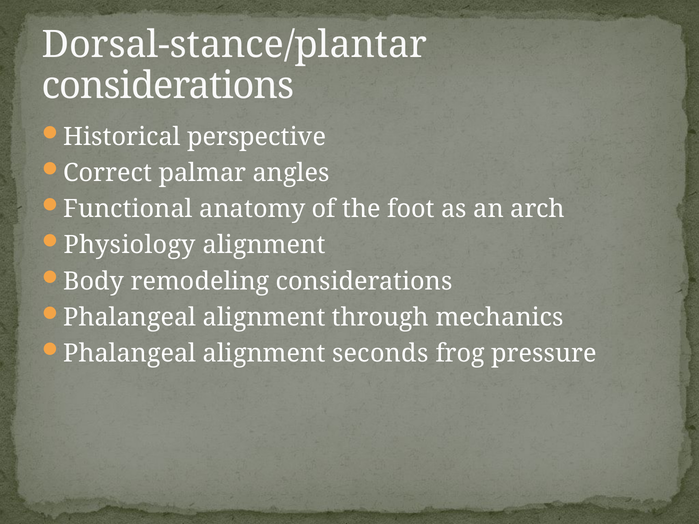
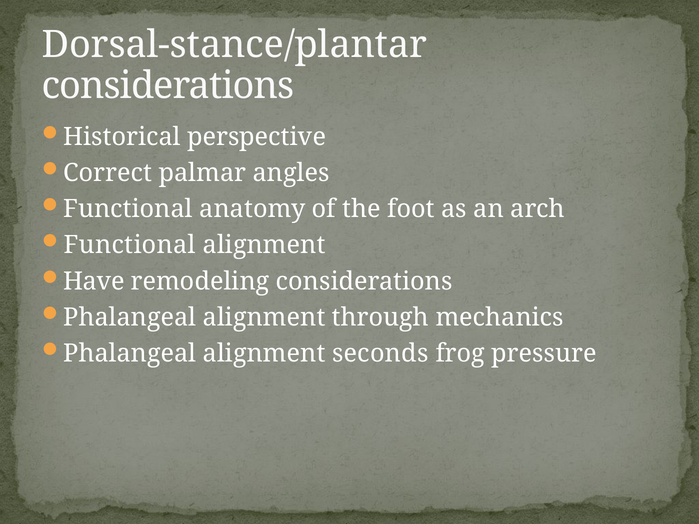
Physiology: Physiology -> Functional (130, 245)
Body: Body -> Have (94, 281)
